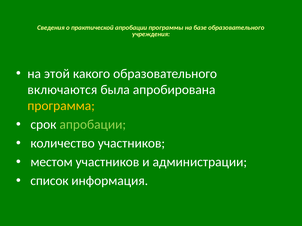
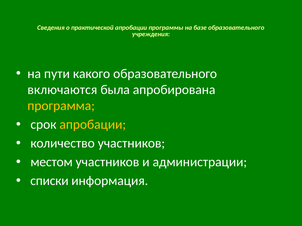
этой: этой -> пути (57, 74)
апробации colour: light green -> yellow (93, 125)
список: список -> списки (49, 181)
